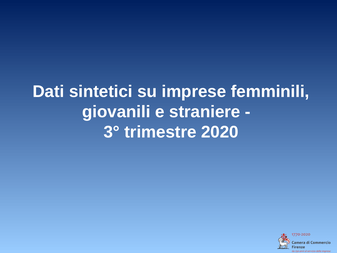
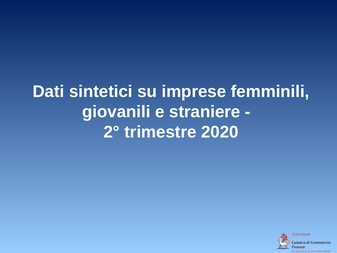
3°: 3° -> 2° (112, 132)
